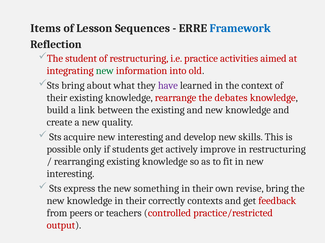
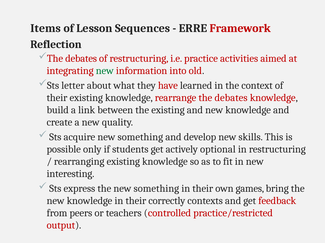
Framework colour: blue -> red (240, 28)
student: student -> debates (81, 59)
Sts bring: bring -> letter (73, 86)
have colour: purple -> red (168, 86)
acquire new interesting: interesting -> something (140, 137)
improve: improve -> optional (218, 150)
revise: revise -> games (250, 189)
